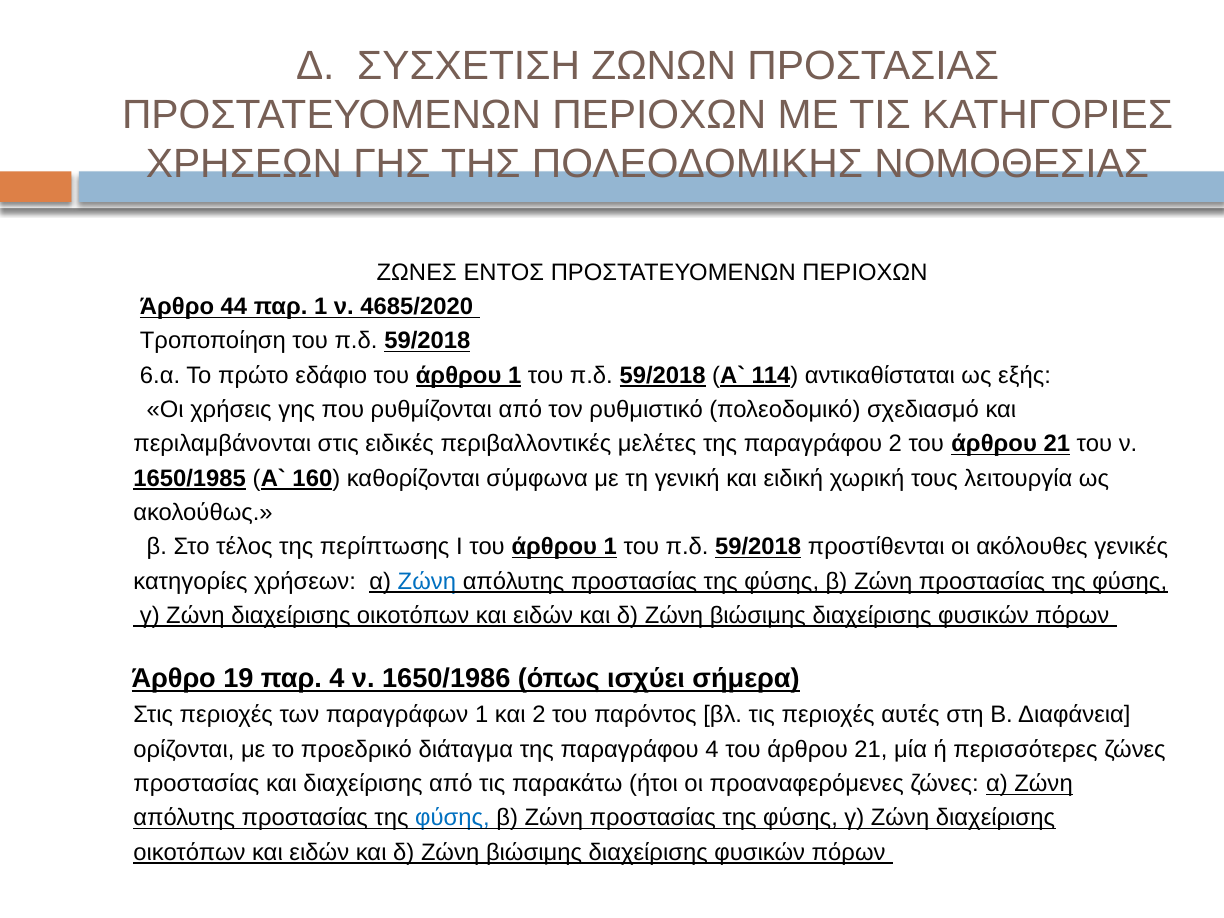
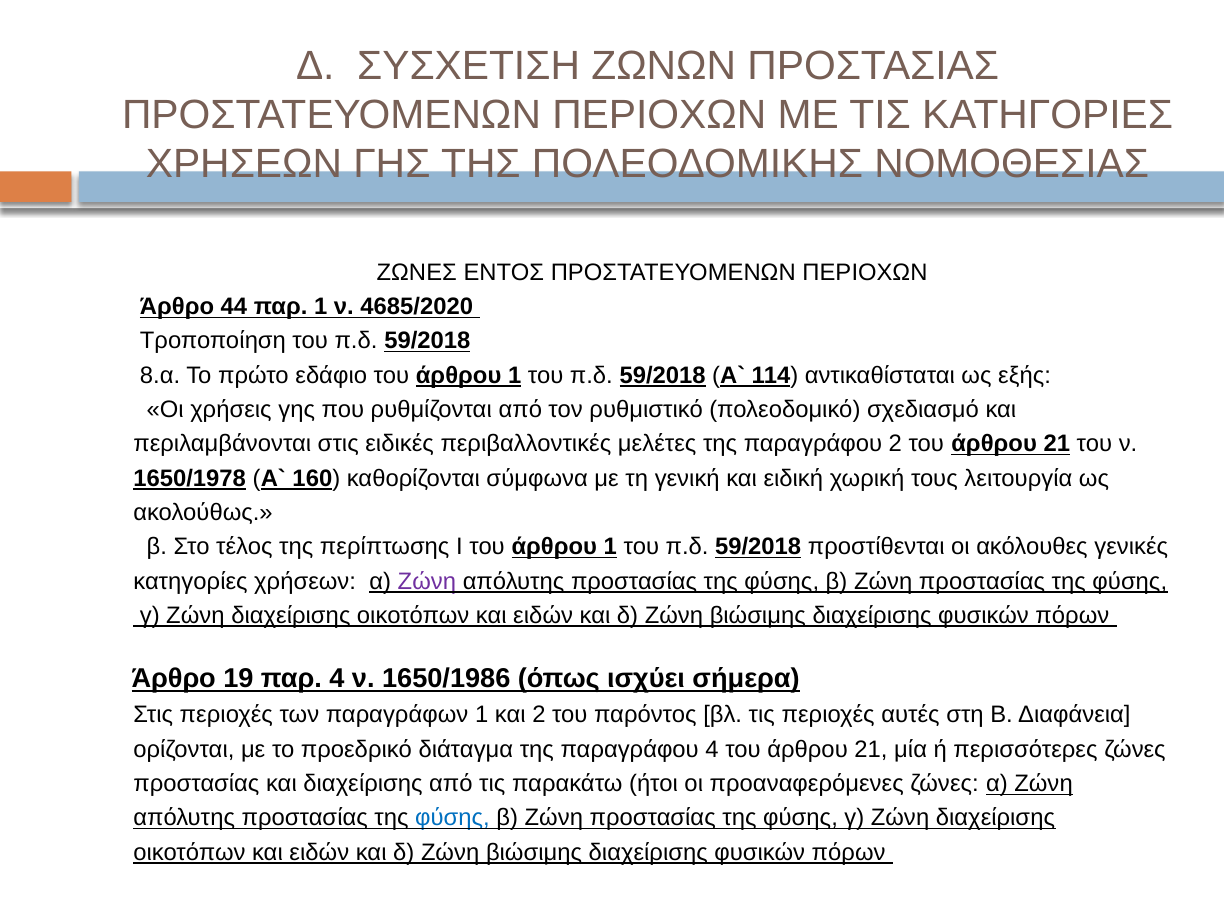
6.α: 6.α -> 8.α (160, 375)
1650/1985: 1650/1985 -> 1650/1978 (190, 478)
Ζώνη colour: blue -> purple (427, 581)
